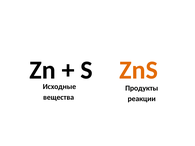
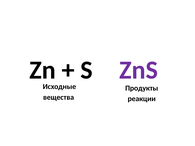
ZnS colour: orange -> purple (139, 70)
